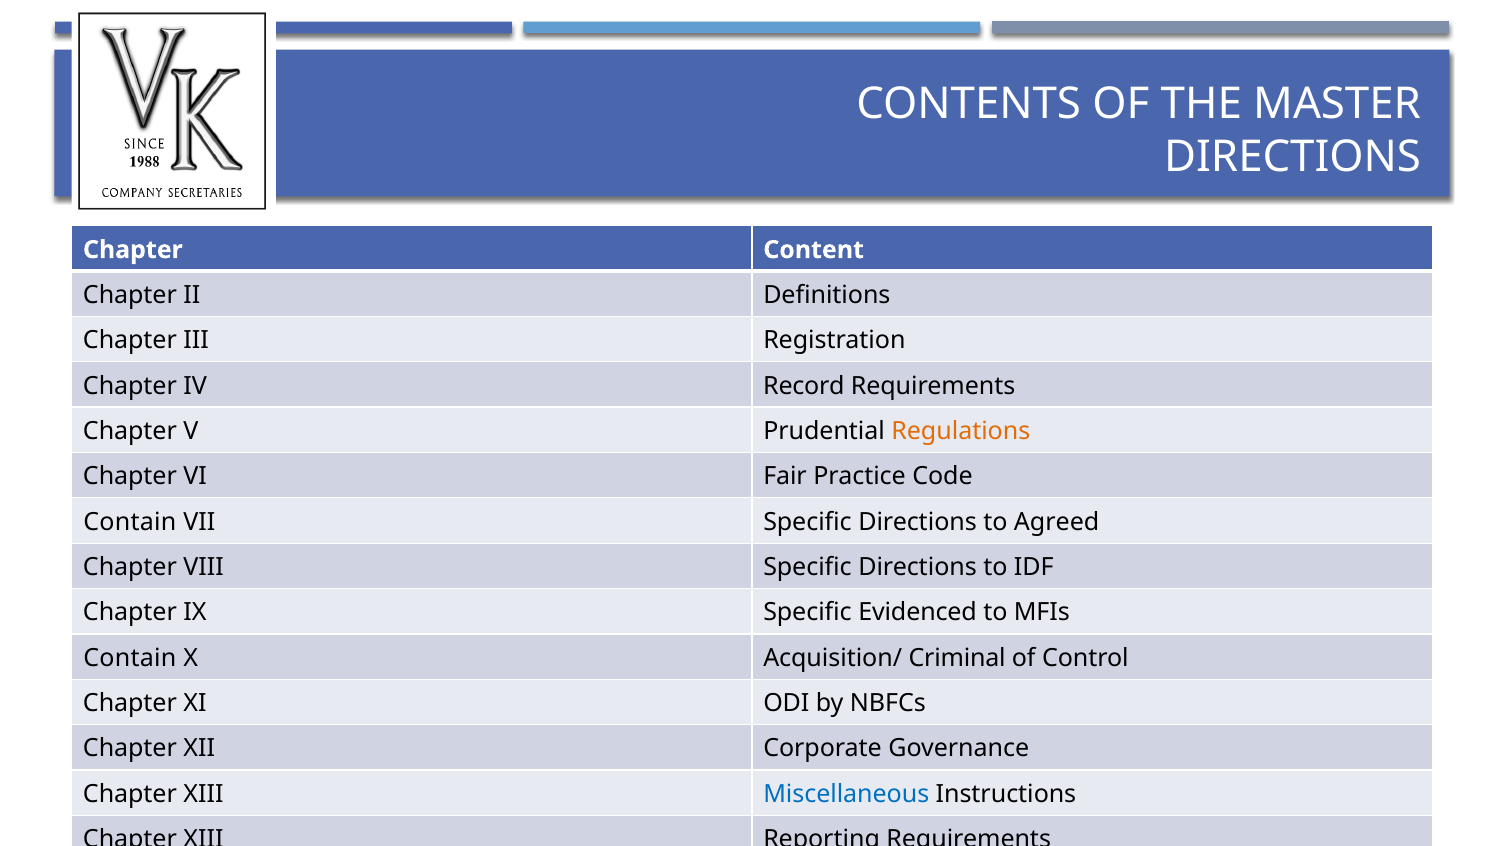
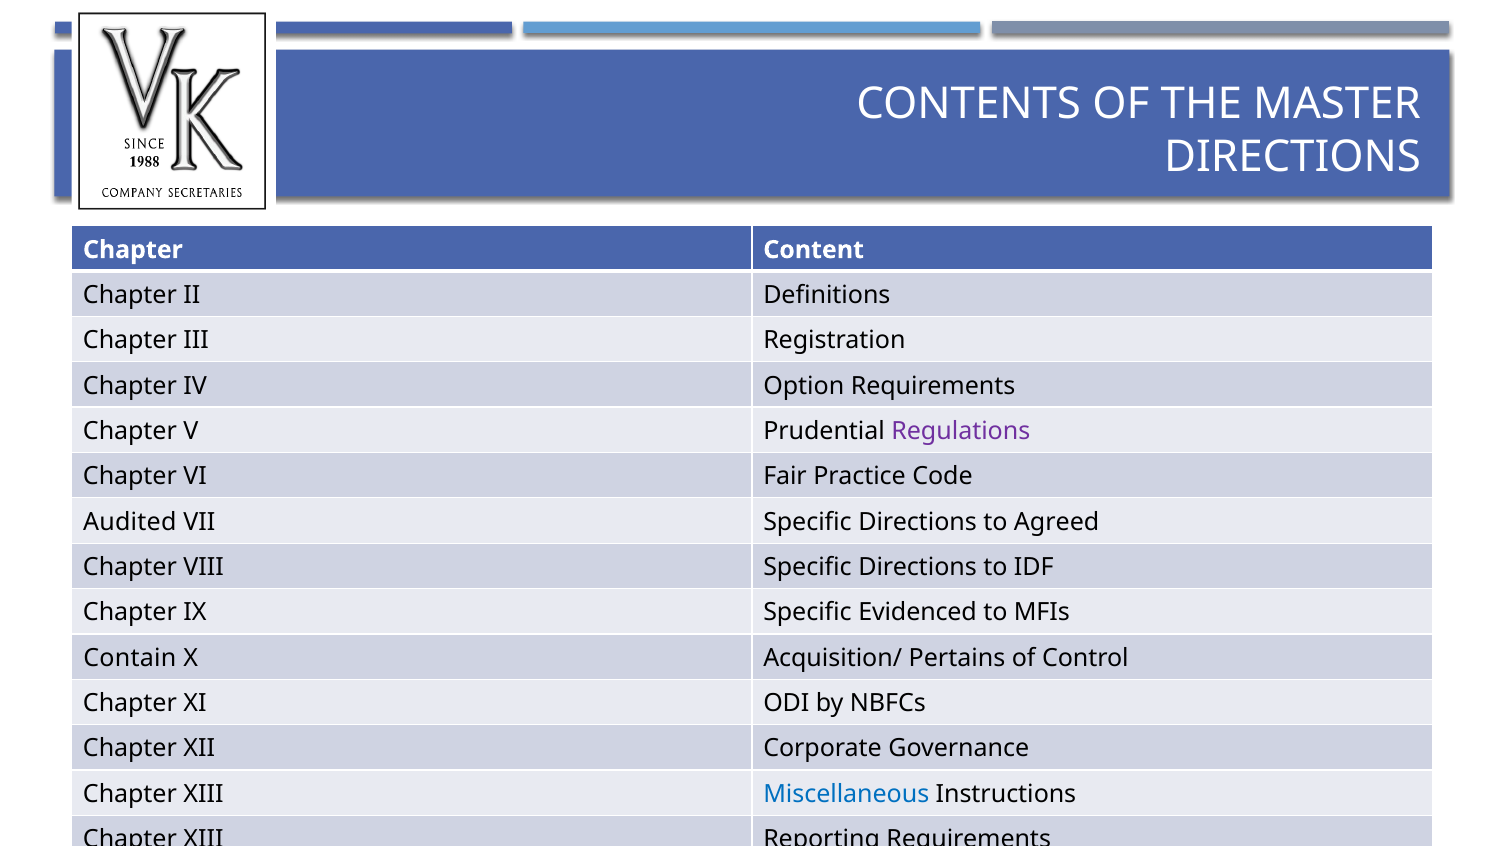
Record: Record -> Option (804, 386)
Regulations colour: orange -> purple (961, 431)
Contain: Contain -> Audited (130, 522)
Criminal: Criminal -> Pertains (957, 658)
